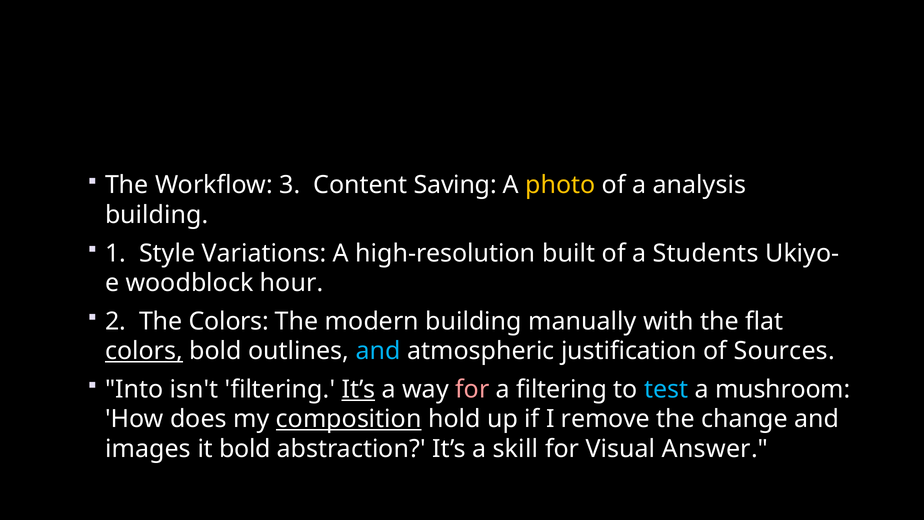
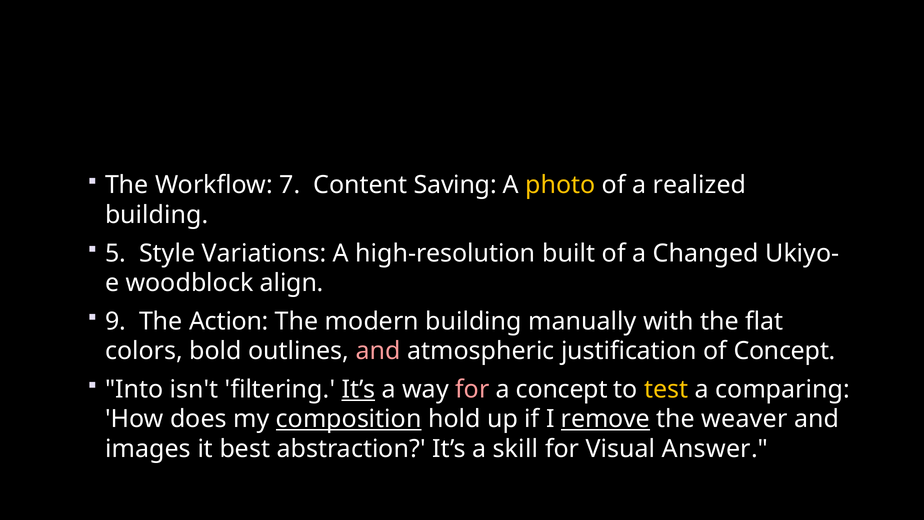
3: 3 -> 7 (290, 185)
analysis: analysis -> realized (700, 185)
1: 1 -> 5 (116, 253)
Students: Students -> Changed (706, 253)
hour: hour -> align (292, 283)
2: 2 -> 9 (116, 321)
The Colors: Colors -> Action (229, 321)
colors underline: present -> none (144, 351)
and colour: light blue -> pink (378, 351)
of Sources: Sources -> Concept (785, 351)
a filtering: filtering -> concept (562, 389)
test colour: light blue -> yellow (666, 389)
mushroom: mushroom -> comparing (783, 389)
remove underline: none -> present (605, 419)
change: change -> weaver (744, 419)
it bold: bold -> best (245, 449)
